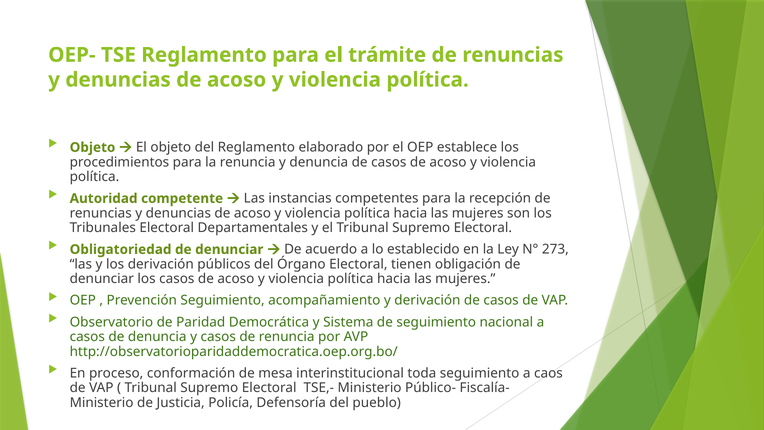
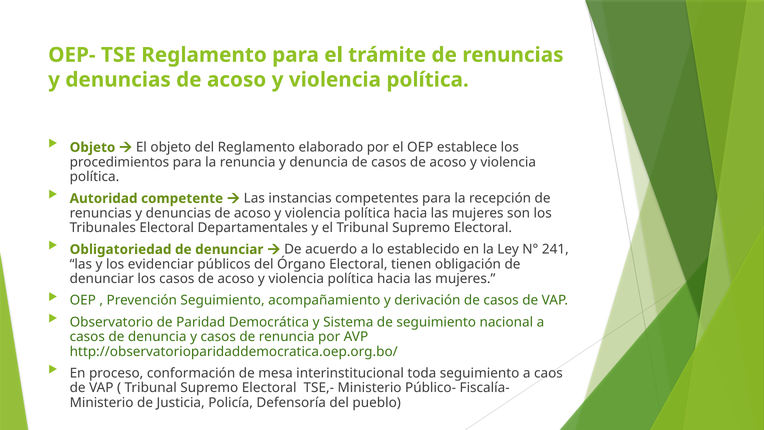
273: 273 -> 241 (555, 249)
los derivación: derivación -> evidenciar (161, 264)
